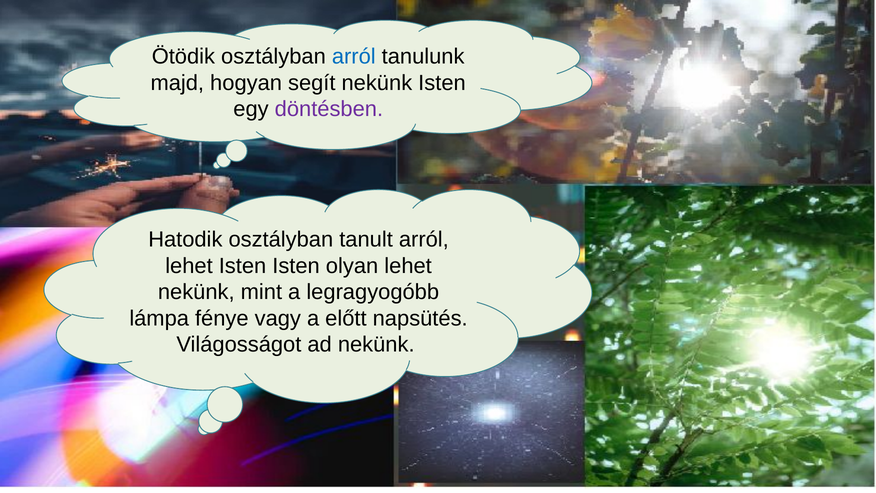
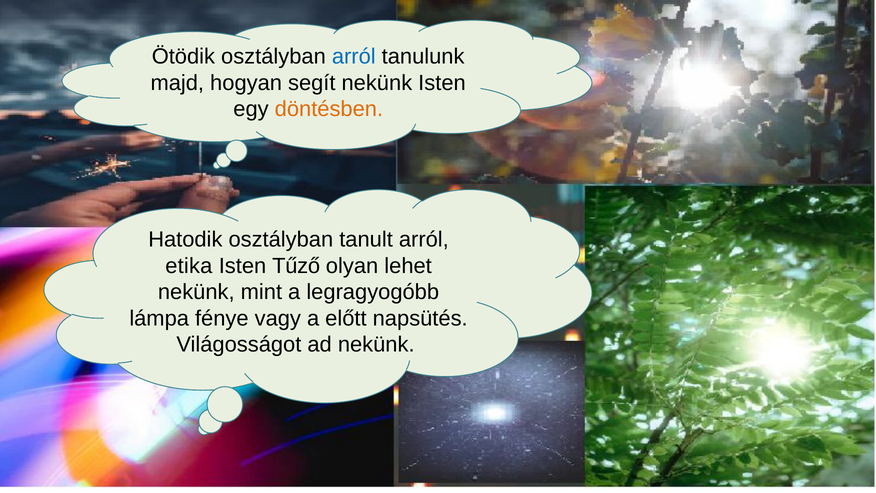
döntésben colour: purple -> orange (329, 109)
lehet: lehet -> etika (189, 266)
Isten Isten: Isten -> Tűző (296, 266)
